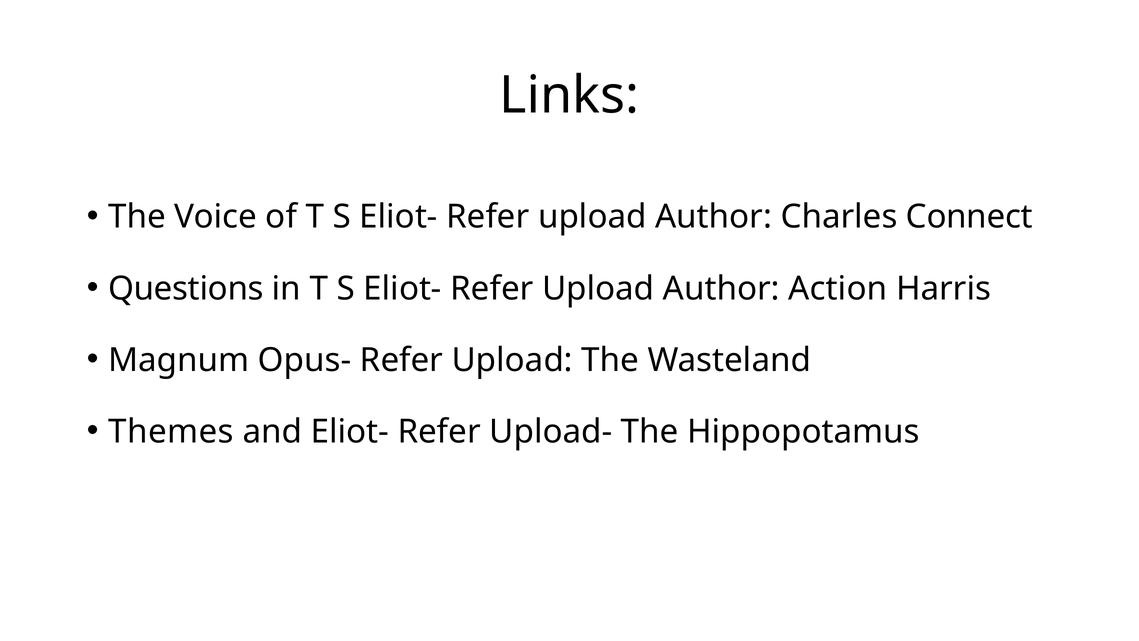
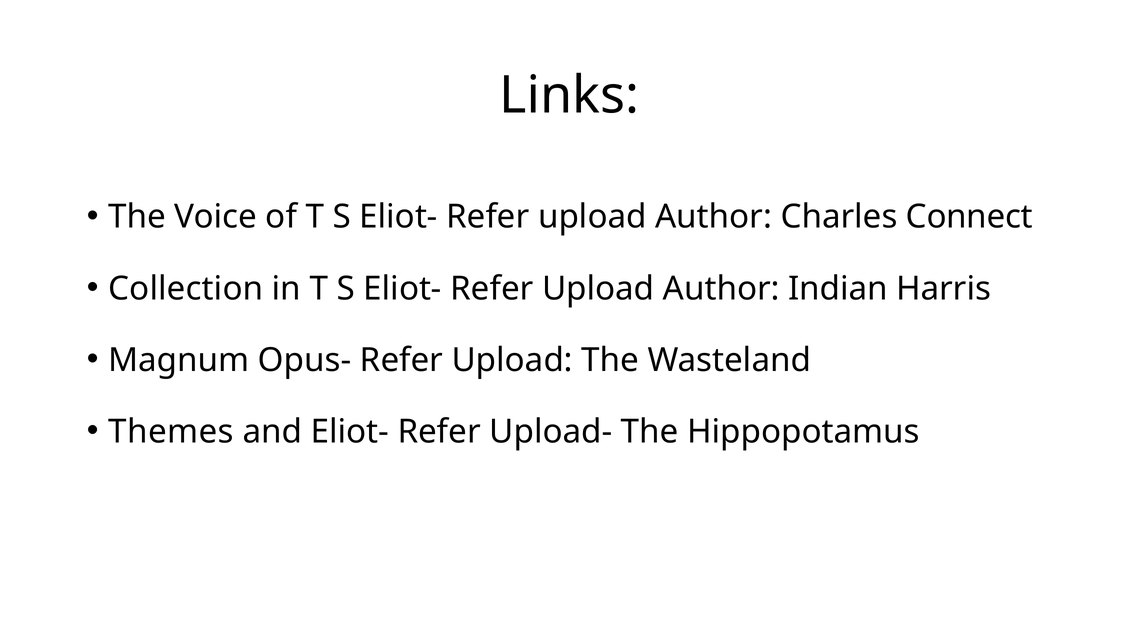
Questions: Questions -> Collection (186, 288)
Action: Action -> Indian (838, 288)
